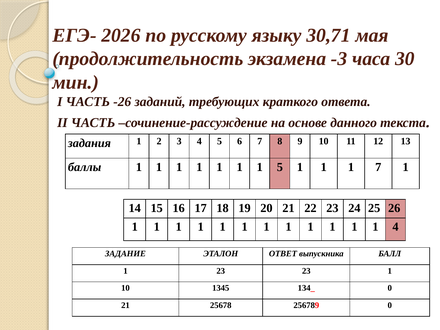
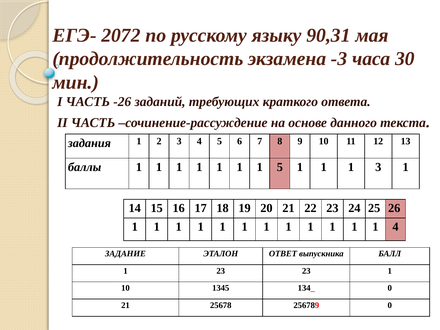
2026: 2026 -> 2072 (121, 35)
30,71: 30,71 -> 90,31 (329, 35)
1 7: 7 -> 3 (378, 167)
